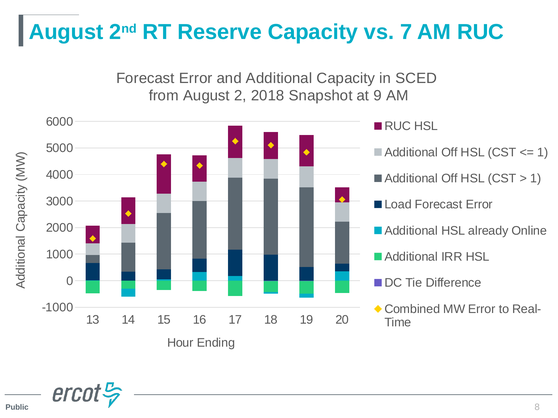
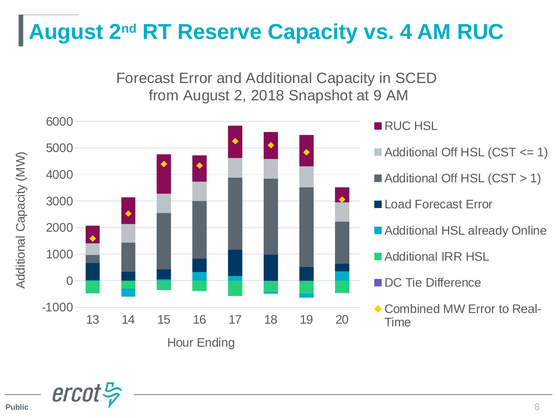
7: 7 -> 4 (406, 32)
